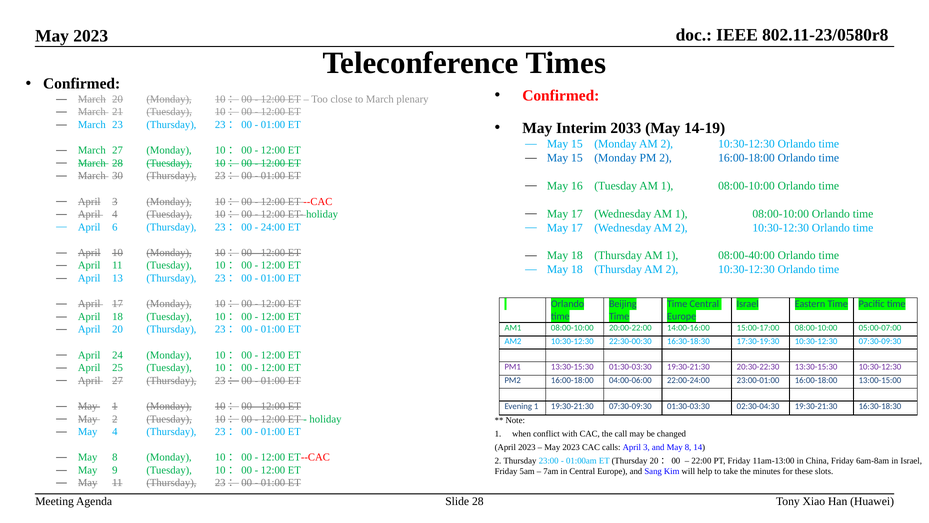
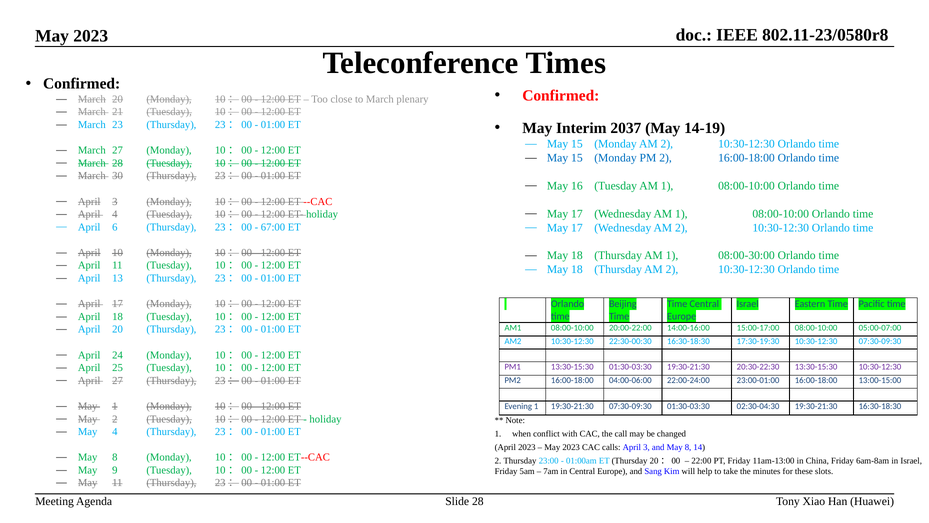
2033: 2033 -> 2037 (626, 128)
24:00: 24:00 -> 67:00 (273, 227)
08:00-40:00: 08:00-40:00 -> 08:00-30:00 (746, 255)
